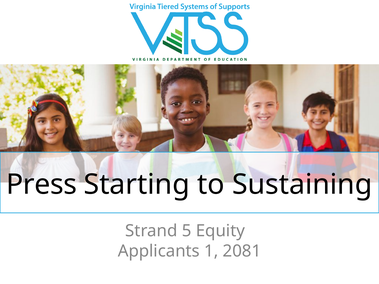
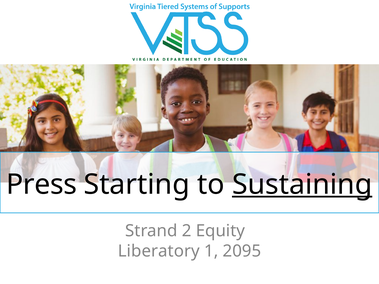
Sustaining underline: none -> present (302, 185)
5: 5 -> 2 (187, 231)
Applicants: Applicants -> Liberatory (159, 251)
2081: 2081 -> 2095 (242, 251)
